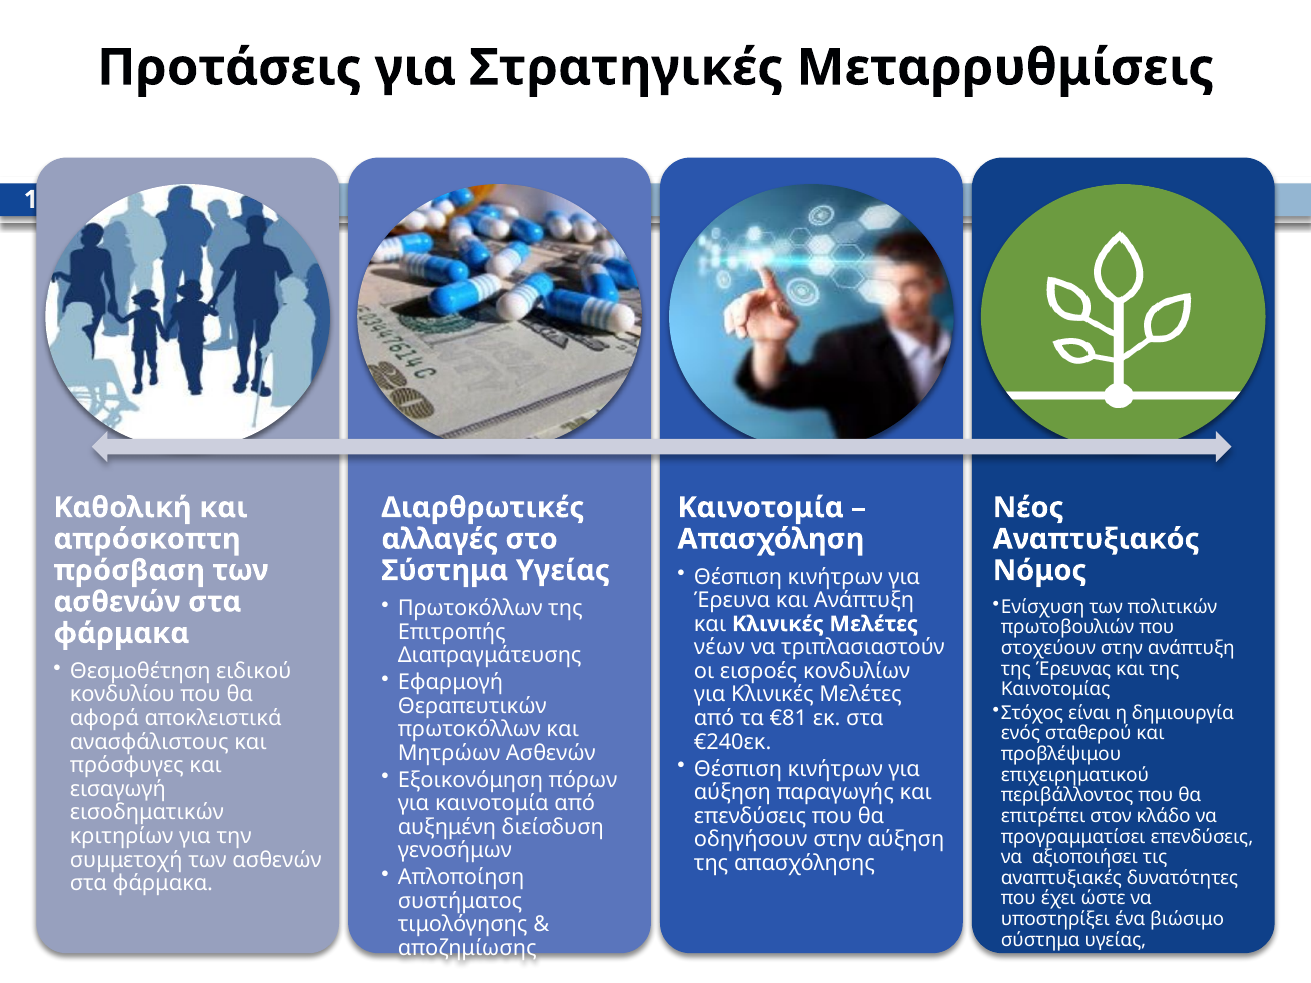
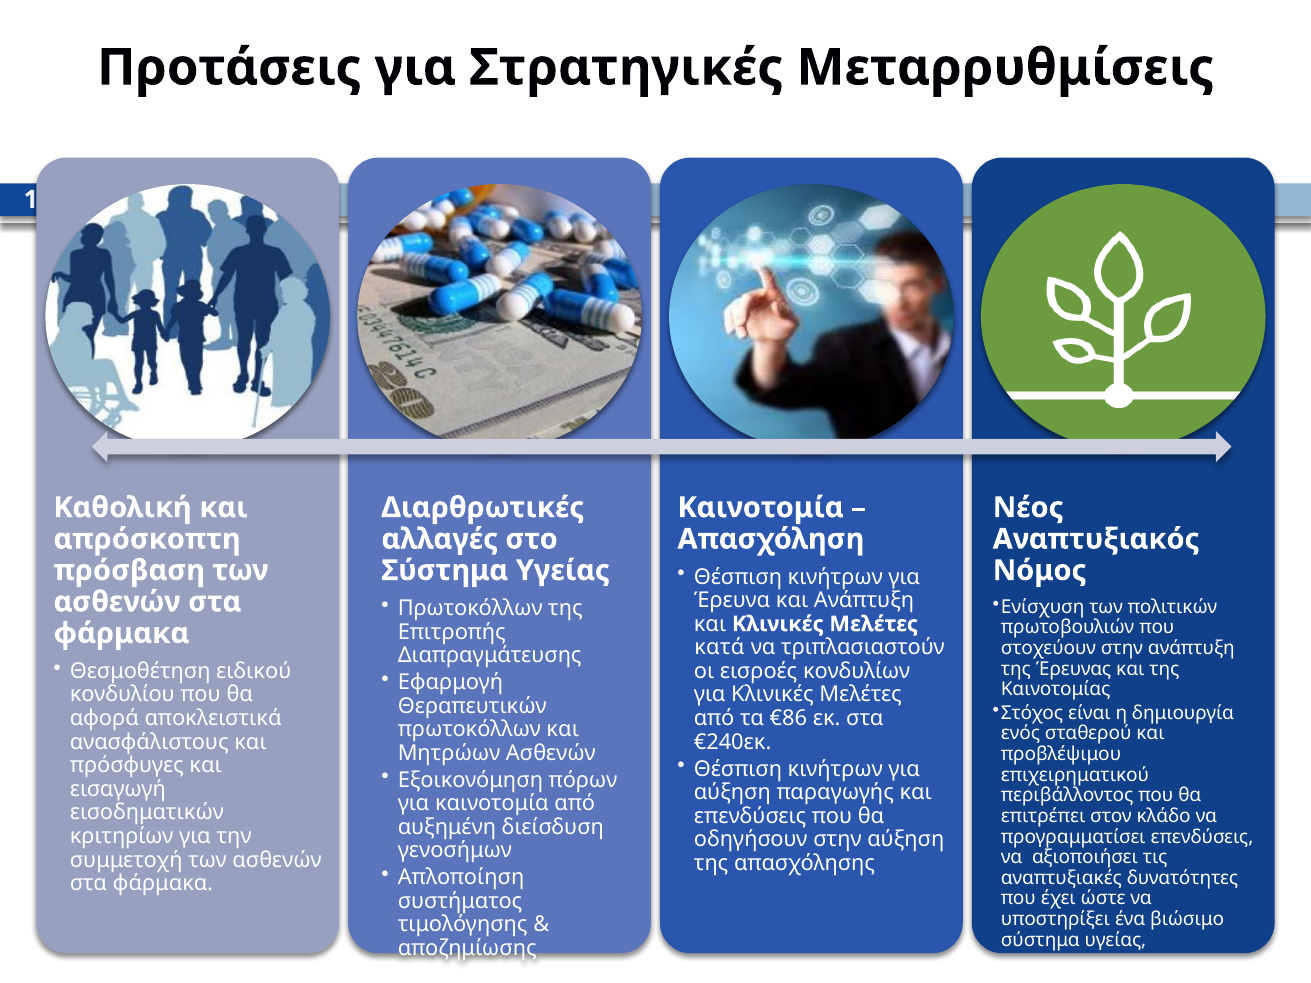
νέων: νέων -> κατά (719, 648)
€81: €81 -> €86 (788, 719)
